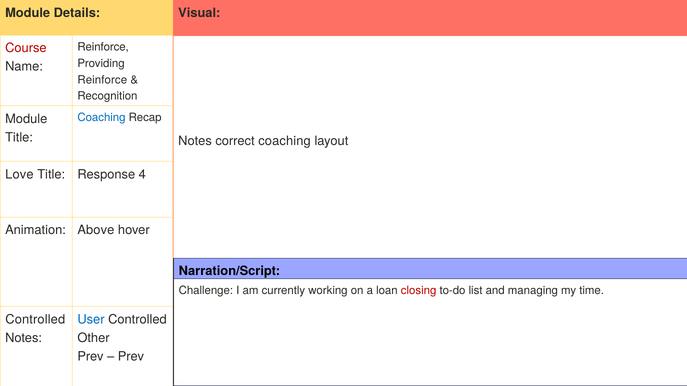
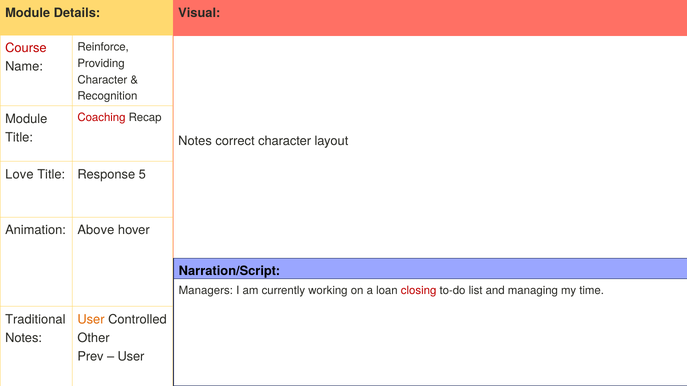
Reinforce: Reinforce -> Character (102, 80)
Coaching colour: blue -> red (101, 118)
correct coaching: coaching -> character (285, 141)
4: 4 -> 5 (142, 175)
Challenge: Challenge -> Managers (206, 291)
Controlled: Controlled -> Traditional (35, 320)
User colour: blue -> orange (91, 320)
Prev: Prev -> User (131, 357)
